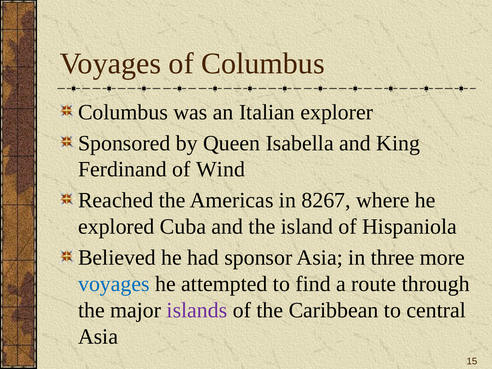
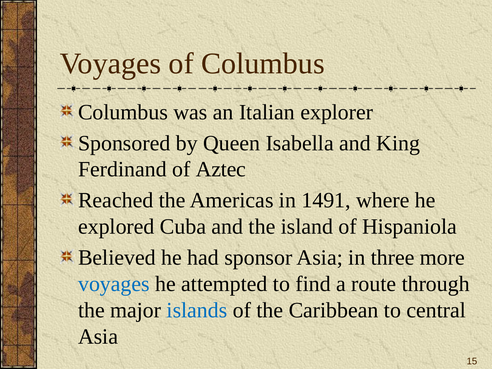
Wind: Wind -> Aztec (221, 169)
8267: 8267 -> 1491 (326, 200)
islands colour: purple -> blue (197, 310)
